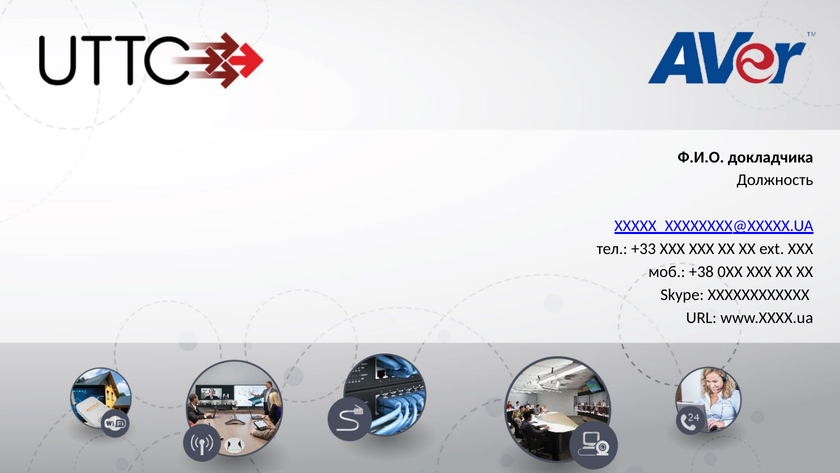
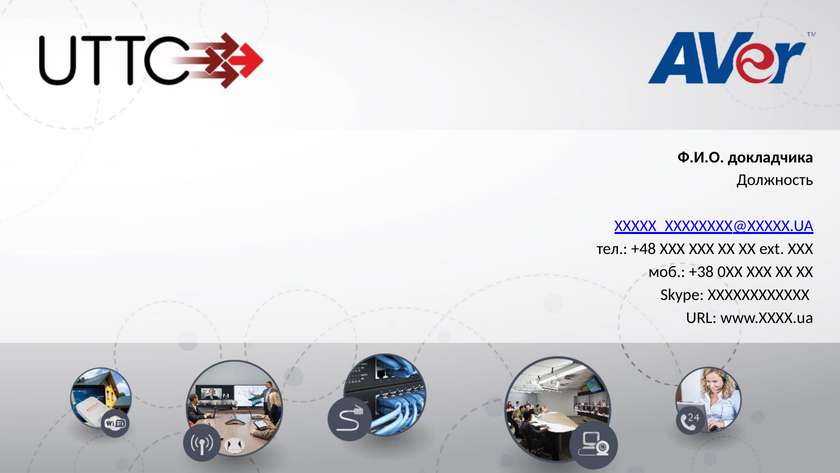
+33: +33 -> +48 (644, 249)
